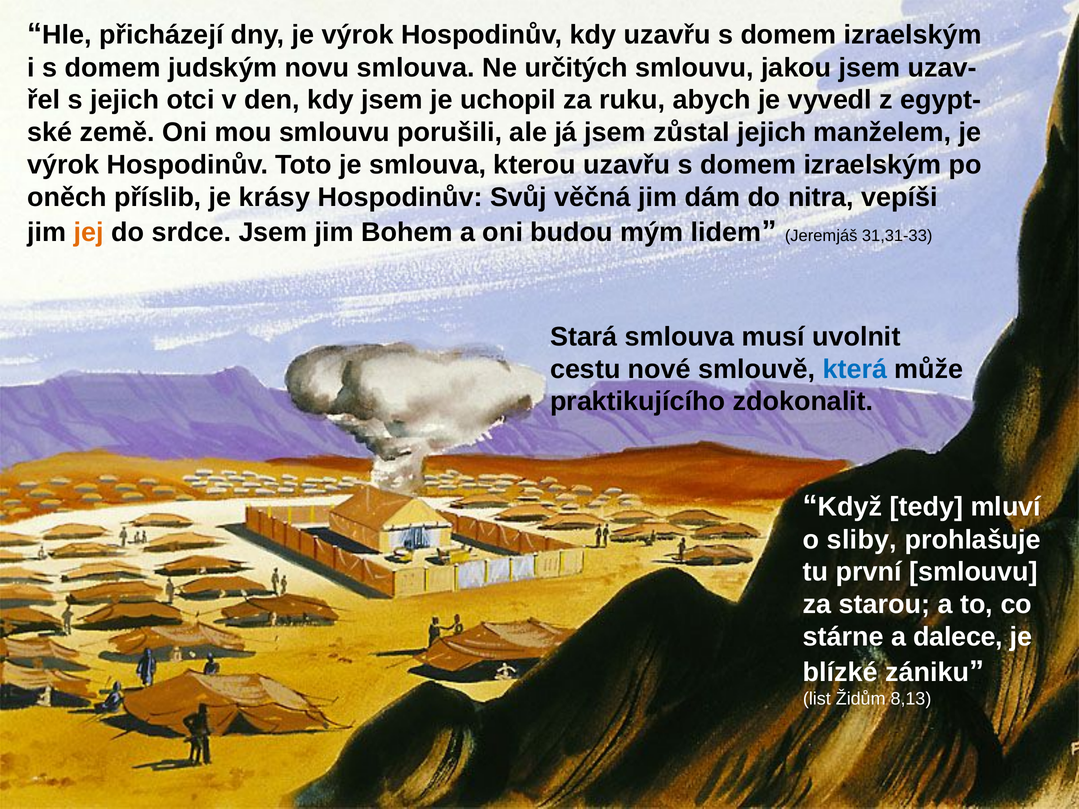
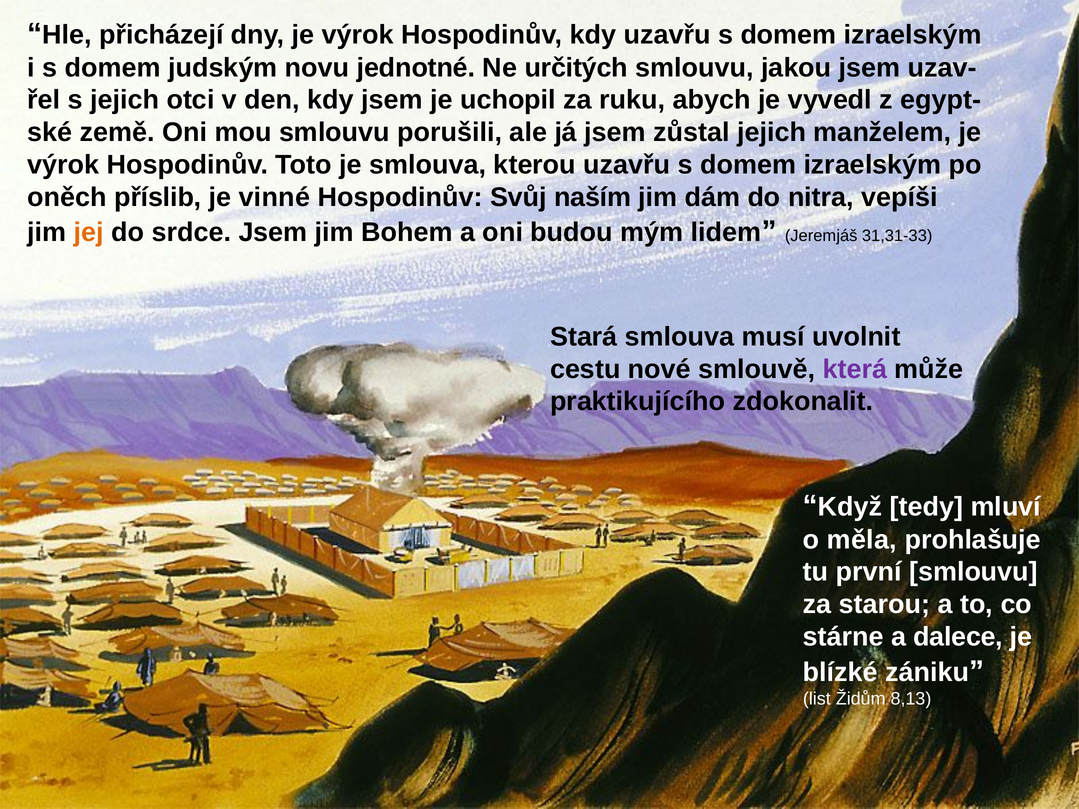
novu smlouva: smlouva -> jednotné (416, 68)
krásy: krásy -> vinné (274, 197)
věčná: věčná -> naším (593, 197)
která colour: blue -> purple (855, 369)
sliby: sliby -> měla (862, 540)
